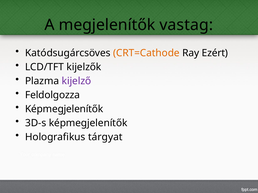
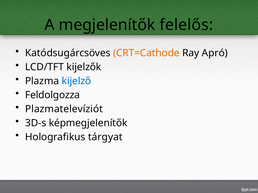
vastag: vastag -> felelős (186, 25)
Ezért: Ezért -> Apró (215, 53)
kijelző colour: purple -> blue (76, 81)
Képmegjelenítők: Képmegjelenítők -> Plazmatelevíziót (64, 109)
